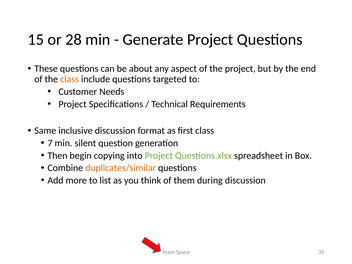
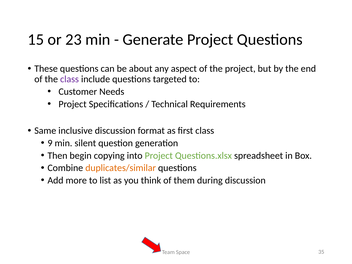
28: 28 -> 23 (74, 39)
class colour: orange -> purple (70, 79)
7: 7 -> 9 (50, 143)
